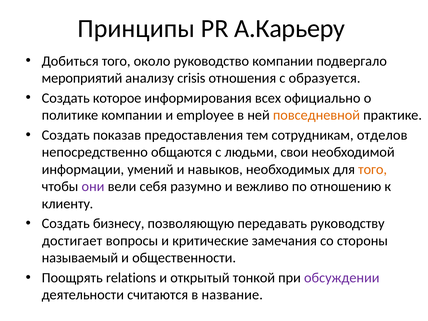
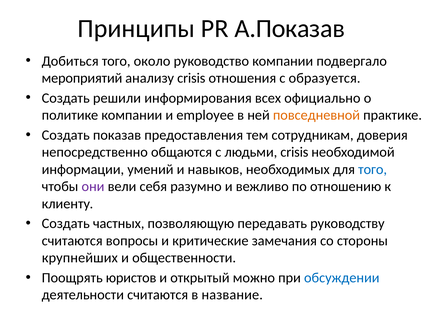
А.Карьеру: А.Карьеру -> А.Показав (290, 29)
которое: которое -> решили (117, 98)
отделов: отделов -> доверия (382, 135)
людьми свои: свои -> crisis (294, 152)
того colour: orange -> blue (373, 169)
бизнесу: бизнесу -> частных (119, 224)
достигает: достигает -> считаются (72, 241)
называемый: называемый -> крупнейших (80, 258)
relations: relations -> юристов (131, 278)
тонкой: тонкой -> можно (254, 278)
обсуждении colour: purple -> blue (342, 278)
